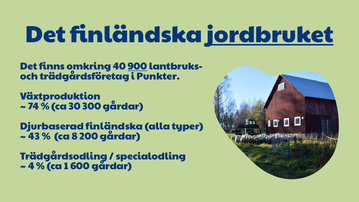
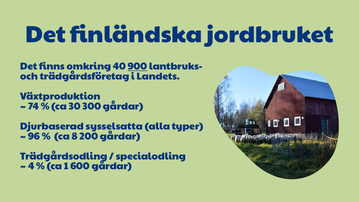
jordbruket underline: present -> none (270, 35)
Punkter: Punkter -> Landets (158, 76)
Djurbaserad finländska: finländska -> sysselsatta (114, 126)
43: 43 -> 96 (34, 136)
